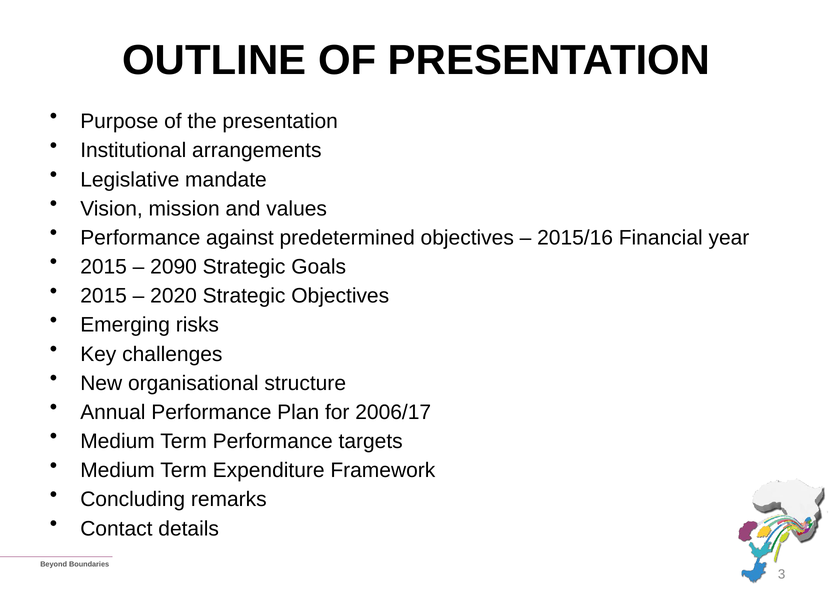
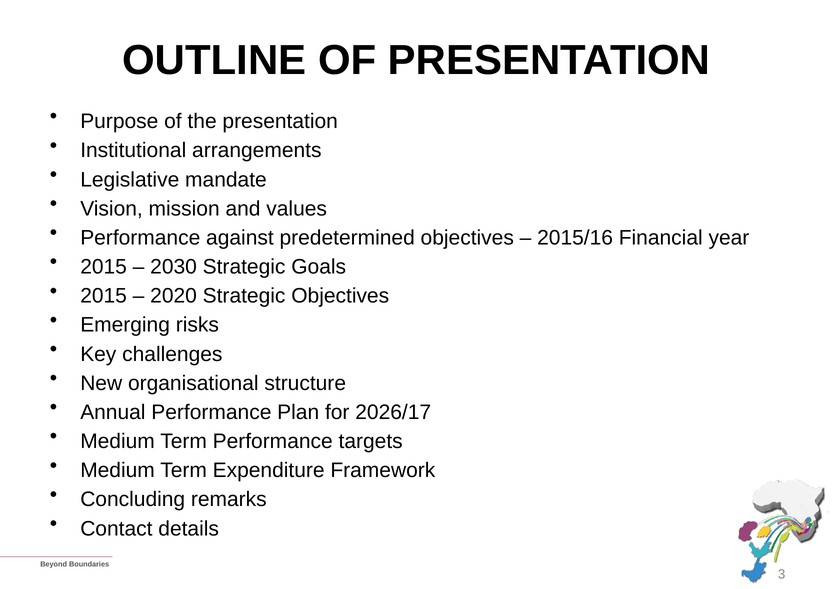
2090: 2090 -> 2030 (174, 267)
2006/17: 2006/17 -> 2026/17 (393, 412)
